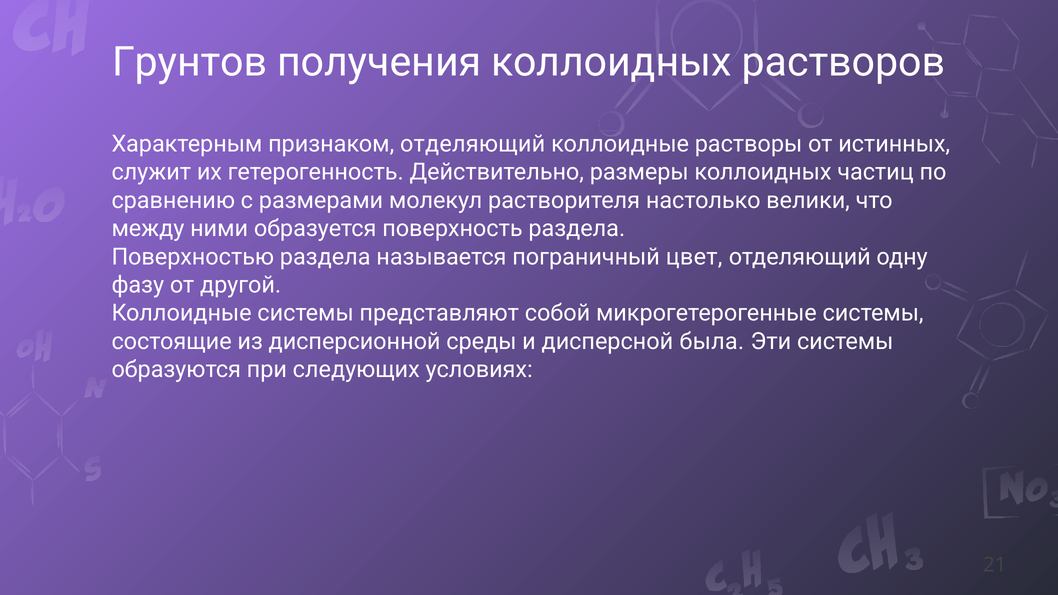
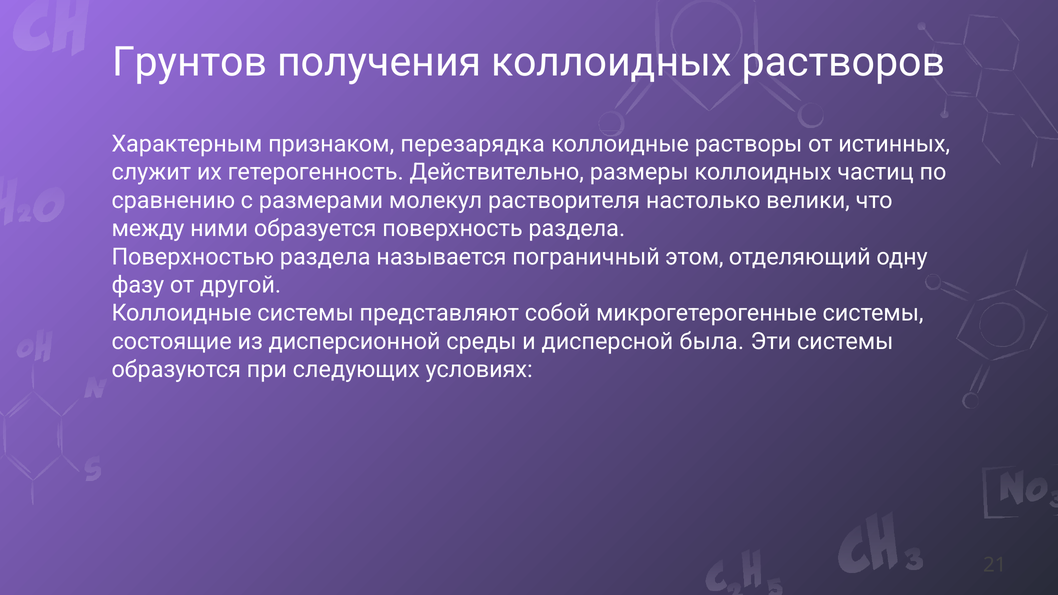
признаком отделяющий: отделяющий -> перезарядка (473, 144)
цвет: цвет -> этом (694, 257)
